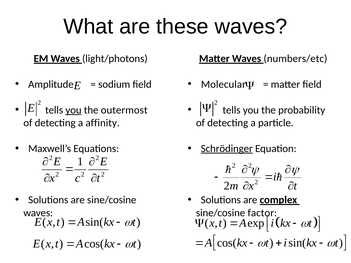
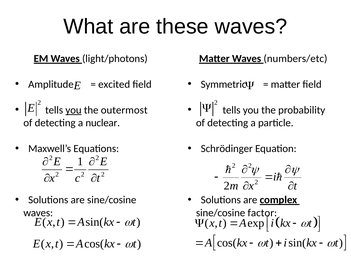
sodium: sodium -> excited (114, 84)
Molecular: Molecular -> Symmetric (224, 84)
affinity: affinity -> nuclear (103, 123)
Schrödinger underline: present -> none (227, 149)
